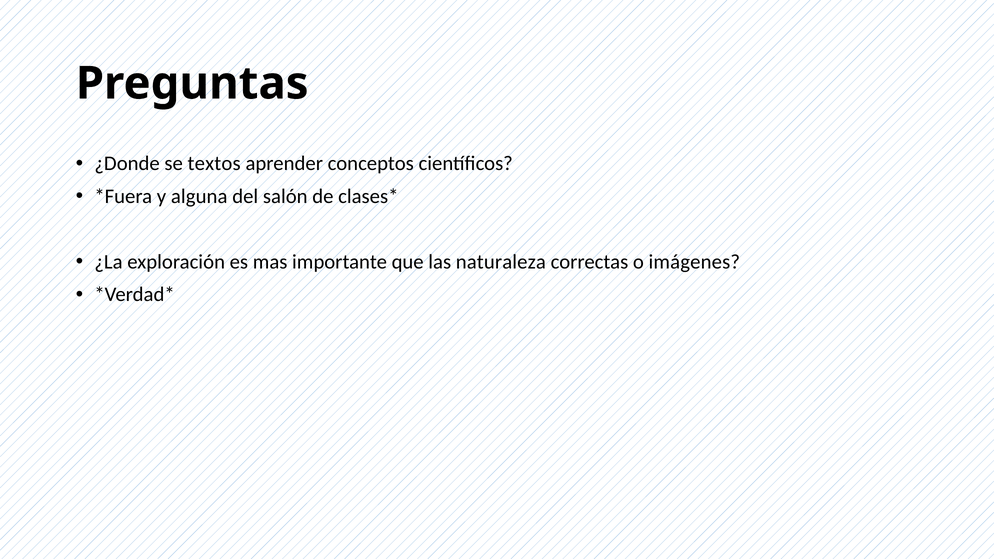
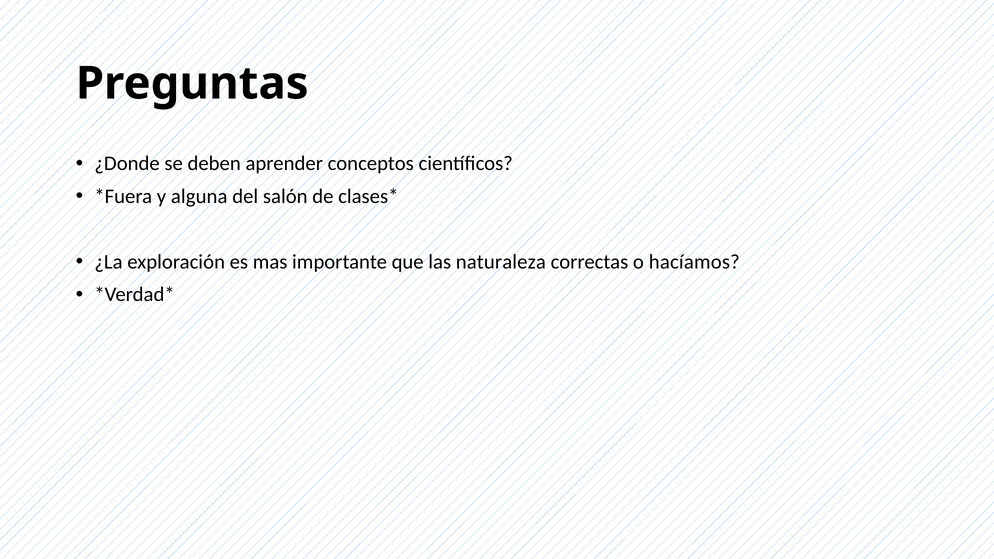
textos: textos -> deben (214, 164)
imágenes: imágenes -> hacíamos (694, 262)
